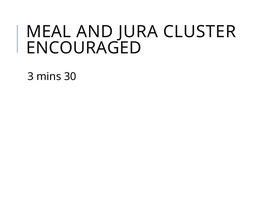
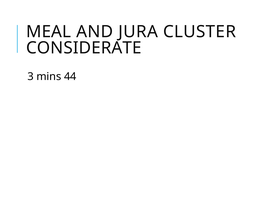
ENCOURAGED: ENCOURAGED -> CONSIDERATE (84, 48)
30: 30 -> 44 (70, 77)
